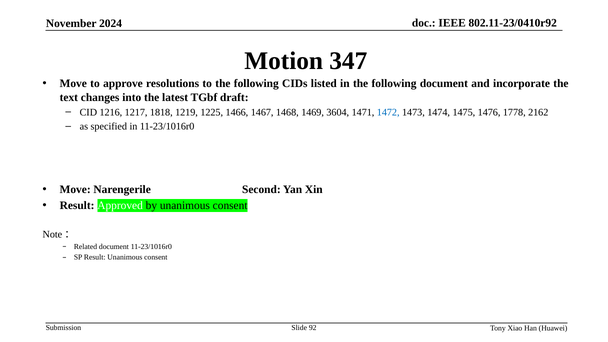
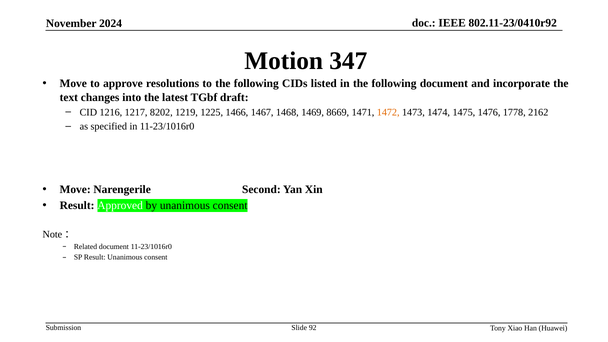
1818: 1818 -> 8202 (161, 112)
3604: 3604 -> 8669 (338, 112)
1472 colour: blue -> orange (388, 112)
